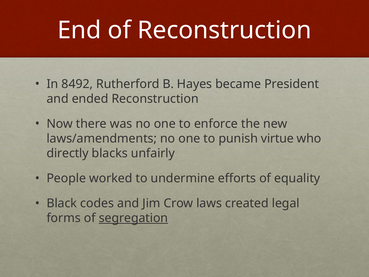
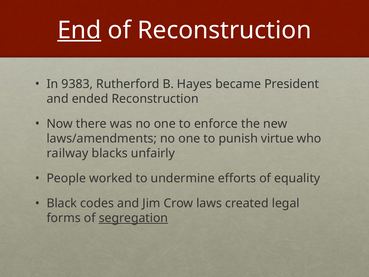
End underline: none -> present (79, 30)
8492: 8492 -> 9383 (77, 84)
directly: directly -> railway (67, 153)
